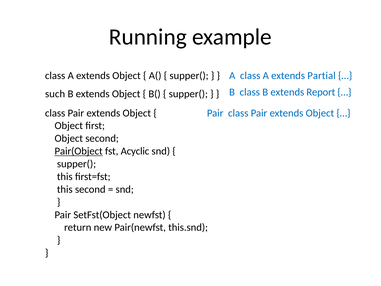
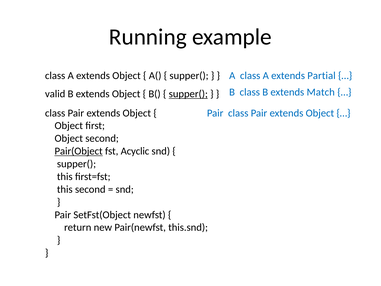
Report: Report -> Match (321, 92)
such: such -> valid (55, 94)
supper( underline: none -> present (188, 94)
